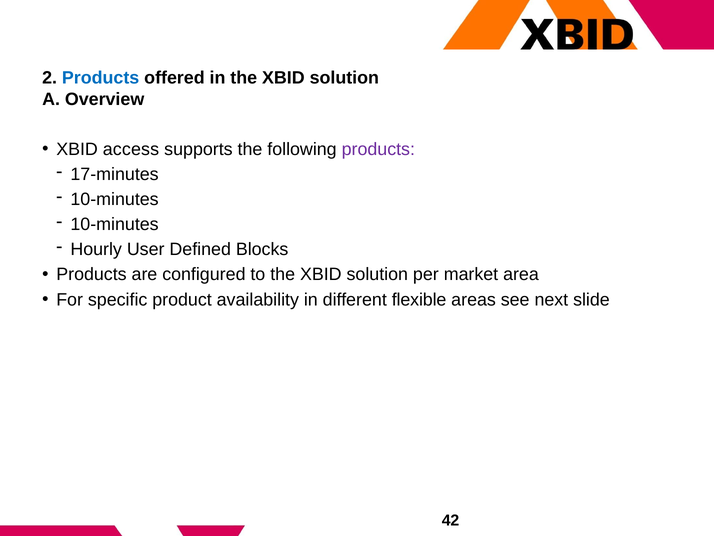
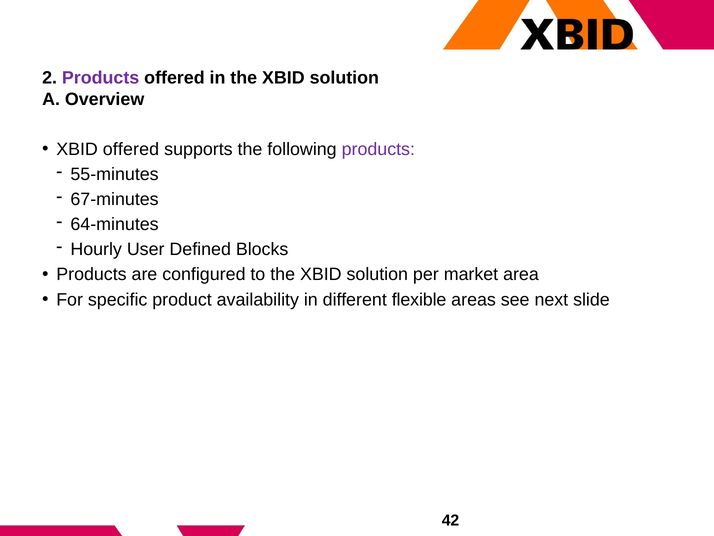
Products colour: blue -> purple (101, 78)
XBID access: access -> offered (131, 149)
17-minutes: 17-minutes -> 55-minutes (115, 174)
10-minutes: 10-minutes -> 67-minutes (115, 199)
10-minutes: 10-minutes -> 64-minutes (115, 224)
